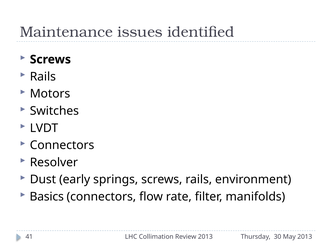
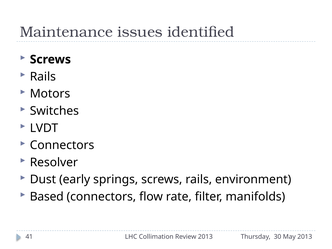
Basics: Basics -> Based (47, 197)
